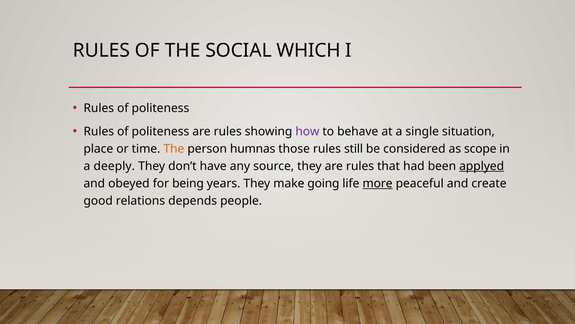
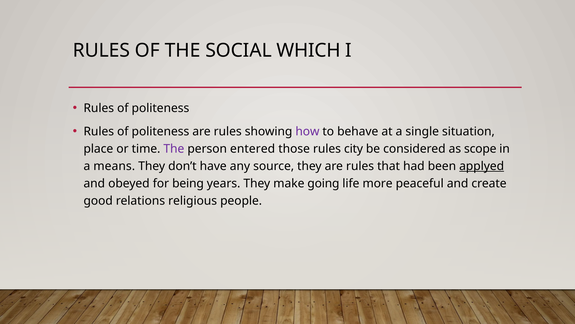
The colour: orange -> purple (174, 149)
humnas: humnas -> entered (253, 149)
still: still -> city (354, 149)
deeply: deeply -> means (114, 166)
more underline: present -> none (378, 183)
depends: depends -> religious (193, 200)
